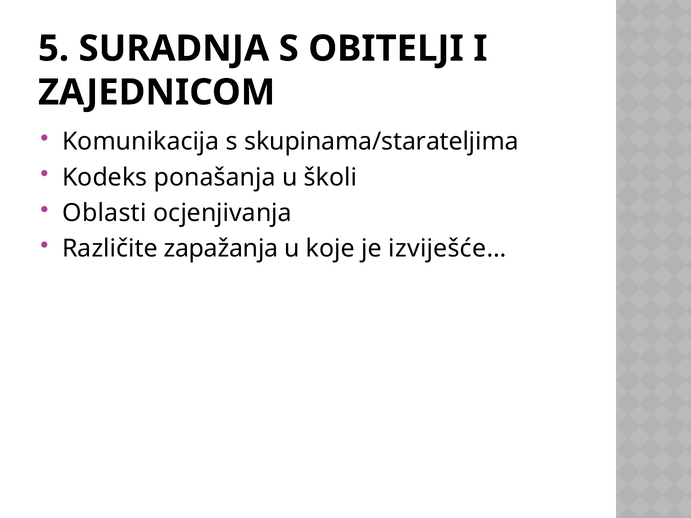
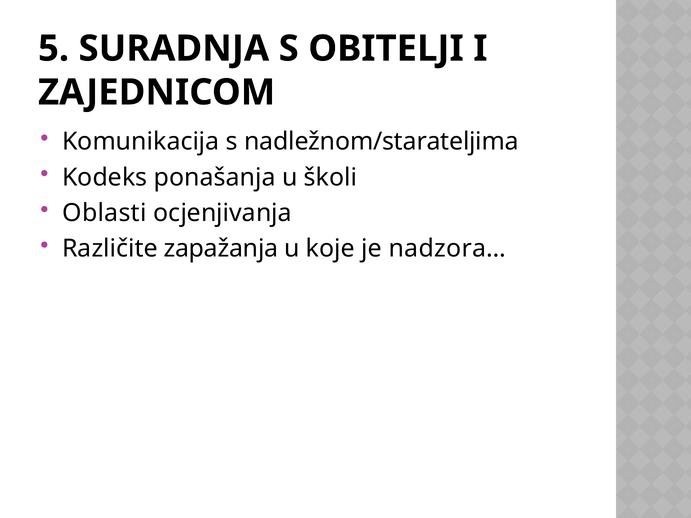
skupinama/starateljima: skupinama/starateljima -> nadležnom/starateljima (382, 142)
izviješće…: izviješće… -> nadzora… (447, 249)
